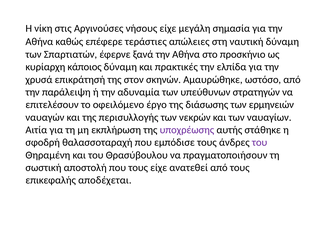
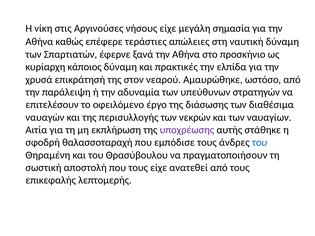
σκηνών: σκηνών -> νεαρού (163, 80)
ερμηνειών: ερμηνειών -> διαθέσιμα (271, 105)
του colour: purple -> blue (260, 143)
αποδέχεται: αποδέχεται -> λεπτομερής (105, 180)
